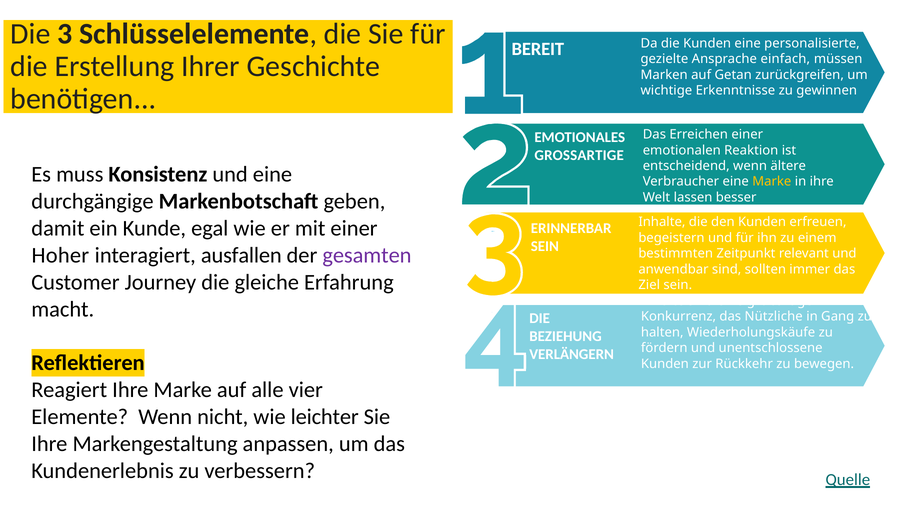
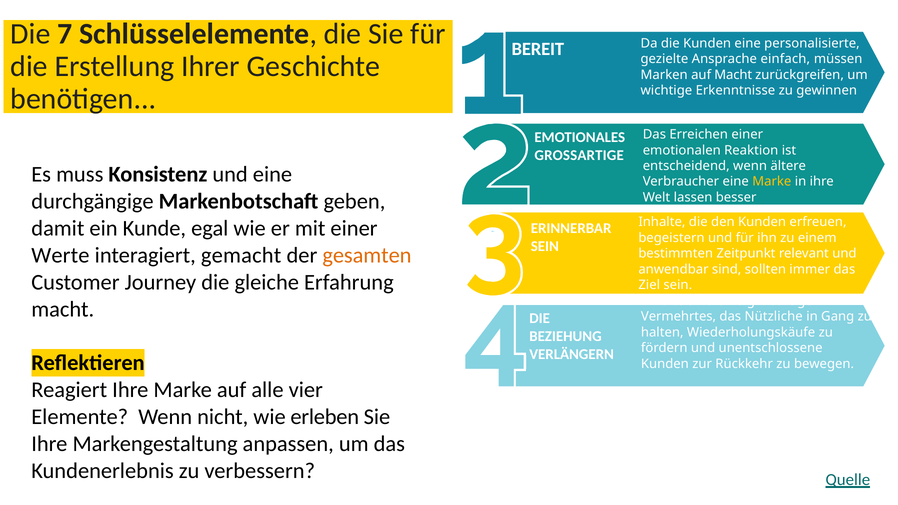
3: 3 -> 7 (65, 34)
auf Getan: Getan -> Macht (733, 75)
Hoher: Hoher -> Werte (60, 255)
ausfallen: ausfallen -> gemacht (241, 255)
gesamten colour: purple -> orange (367, 255)
Konkurrenz: Konkurrenz -> Vermehrtes (679, 317)
leichter: leichter -> erleben (325, 417)
